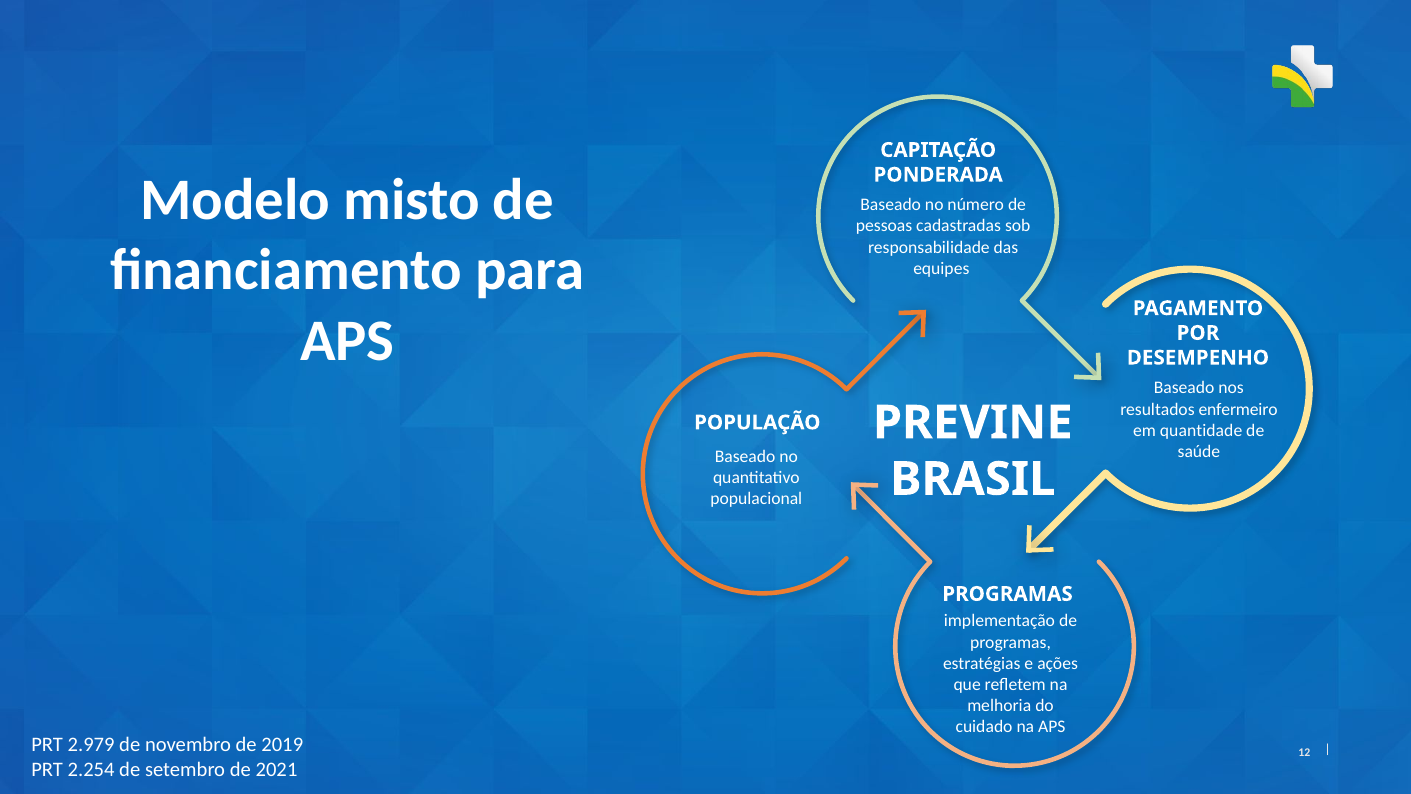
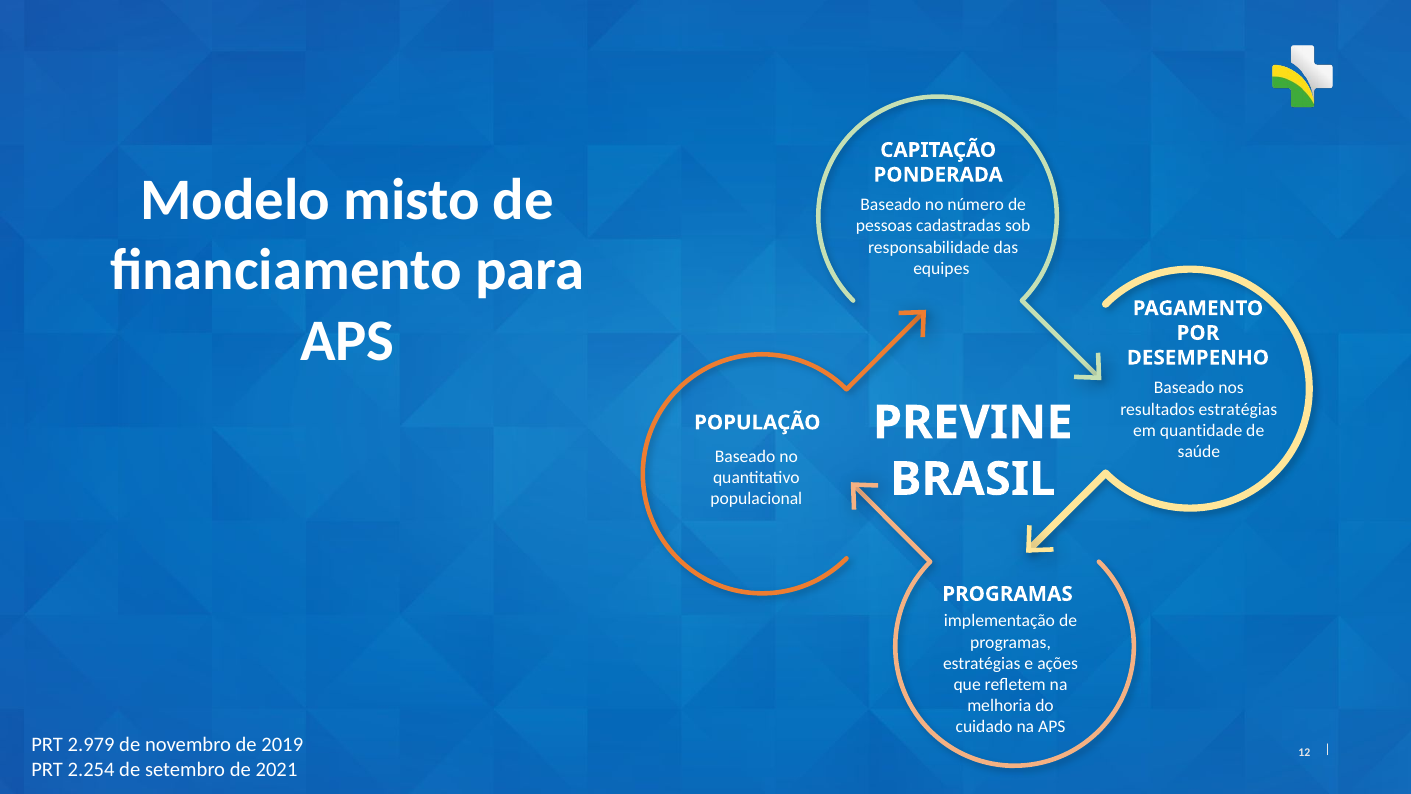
resultados enfermeiro: enfermeiro -> estratégias (1238, 409)
